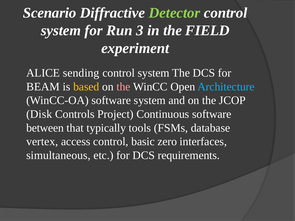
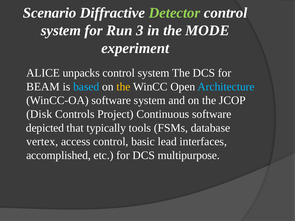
FIELD: FIELD -> MODE (207, 31)
sending: sending -> unpacks (81, 73)
based colour: yellow -> light blue (86, 87)
the colour: pink -> yellow (123, 87)
between: between -> depicted (45, 128)
zero: zero -> lead (167, 142)
simultaneous: simultaneous -> accomplished (59, 155)
requirements: requirements -> multipurpose (189, 155)
